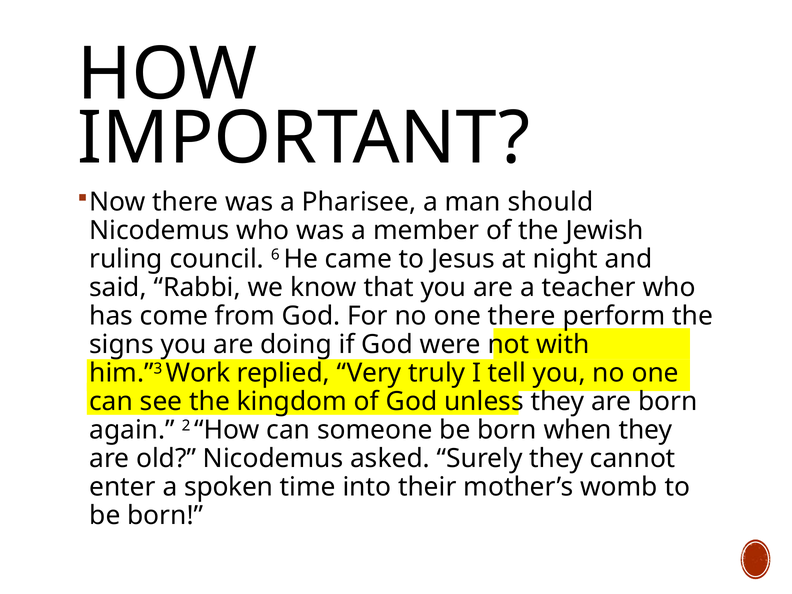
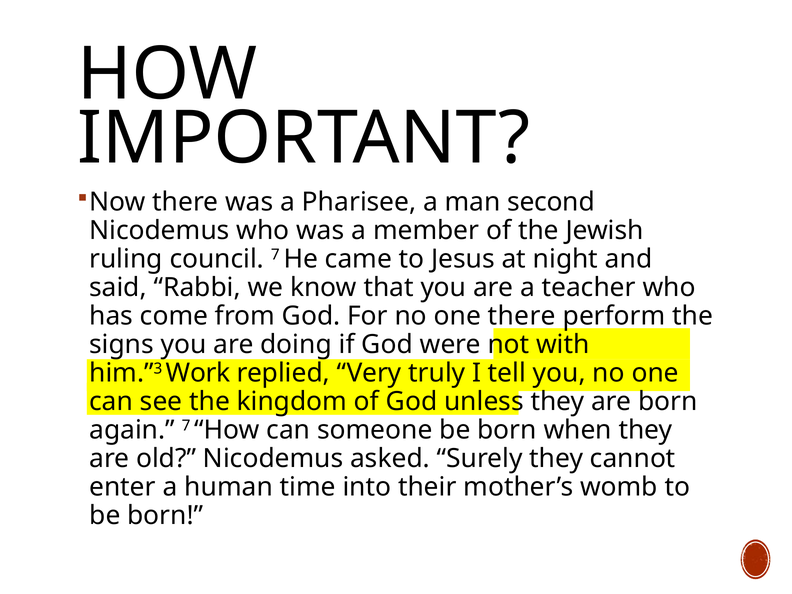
should: should -> second (551, 202)
council 6: 6 -> 7 (275, 255)
again 2: 2 -> 7 (186, 426)
spoken: spoken -> human (229, 487)
